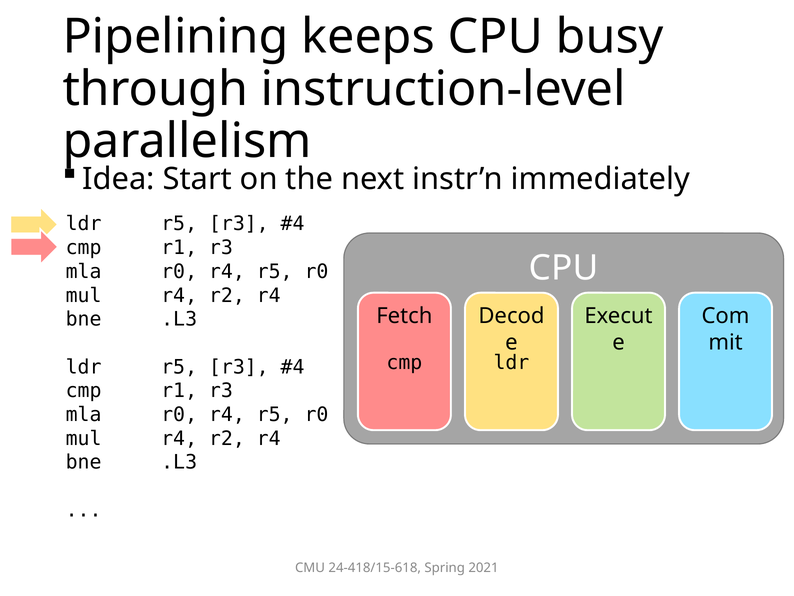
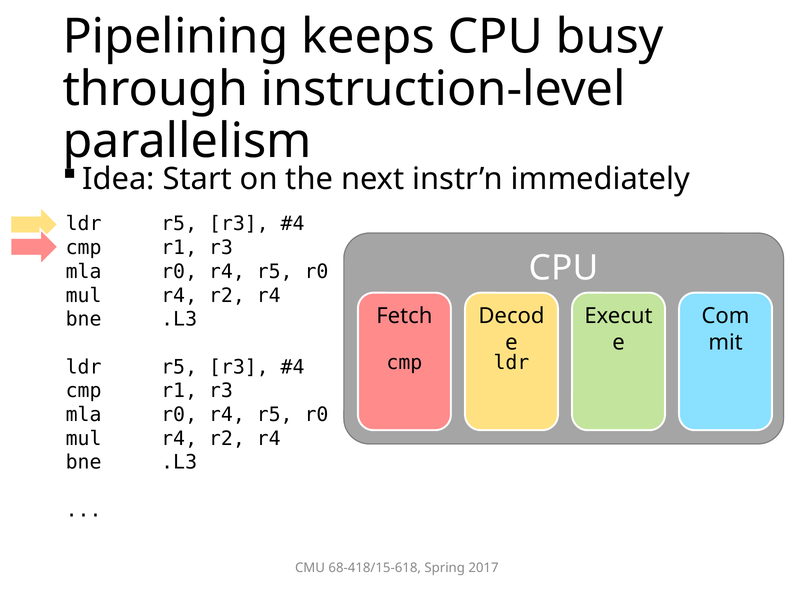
24-418/15-618: 24-418/15-618 -> 68-418/15-618 (375, 568)
2021: 2021 -> 2017 (483, 568)
